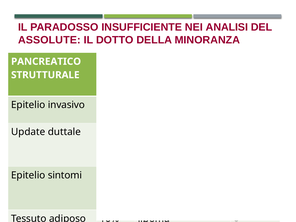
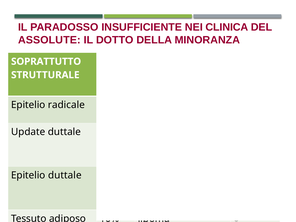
ANALISI: ANALISI -> CLINICA (227, 27)
PANCREATICO: PANCREATICO -> SOPRATTUTTO (46, 62)
invasivo: invasivo -> radicale (66, 105)
Epitelio sintomi: sintomi -> duttale (65, 175)
